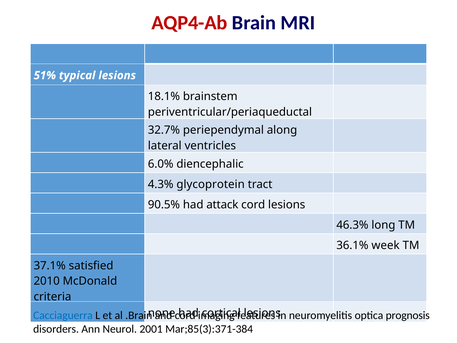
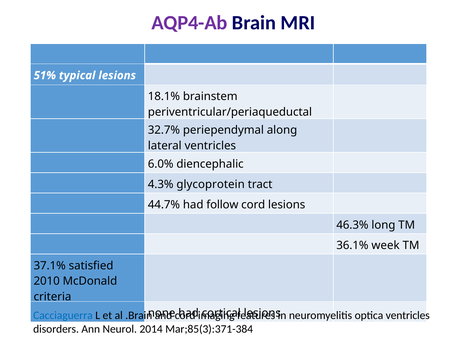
AQP4-Ab colour: red -> purple (189, 23)
90.5%: 90.5% -> 44.7% (164, 204)
attack: attack -> follow (222, 204)
optica prognosis: prognosis -> ventricles (408, 315)
2001: 2001 -> 2014 (151, 329)
